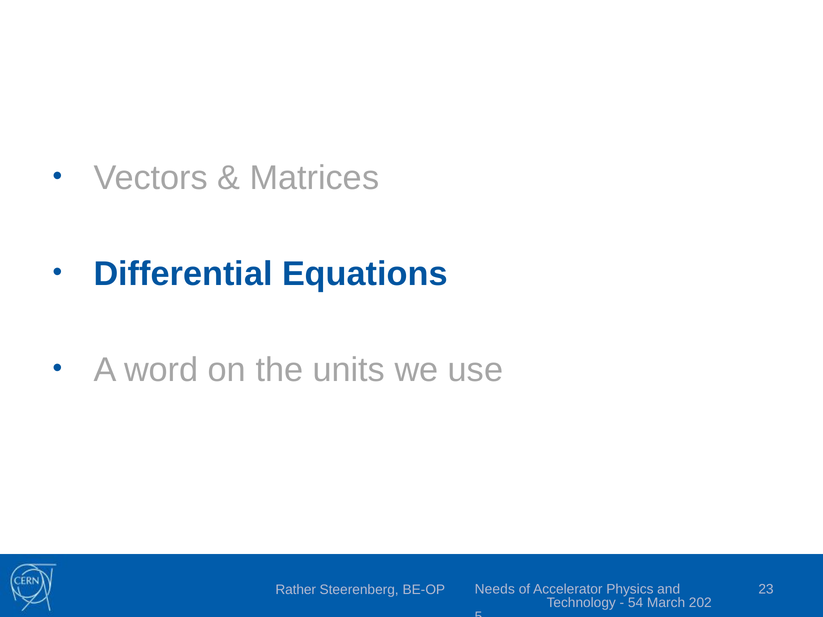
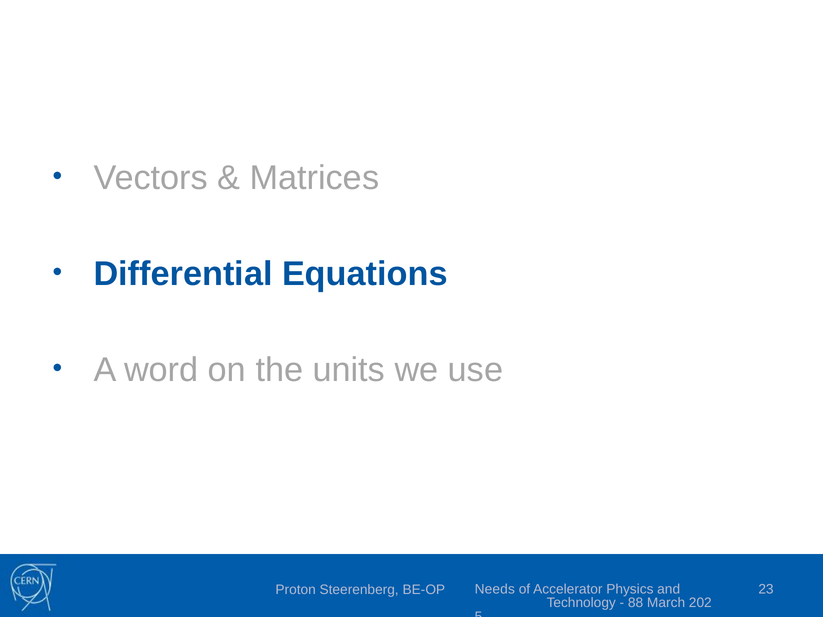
Rather: Rather -> Proton (296, 590)
54: 54 -> 88 (636, 603)
